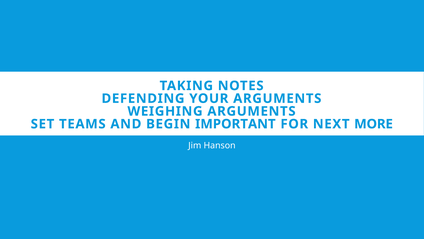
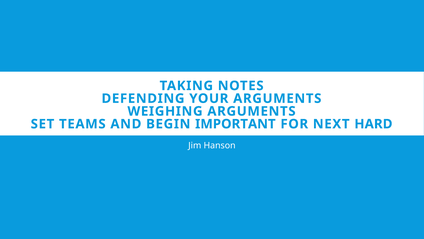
MORE: MORE -> HARD (373, 124)
